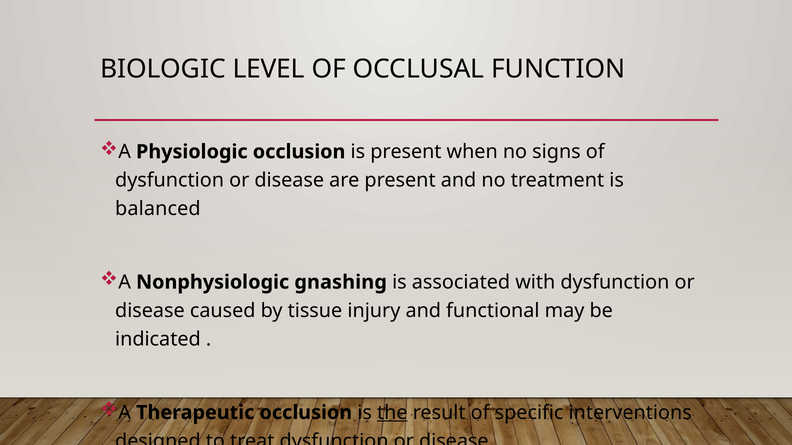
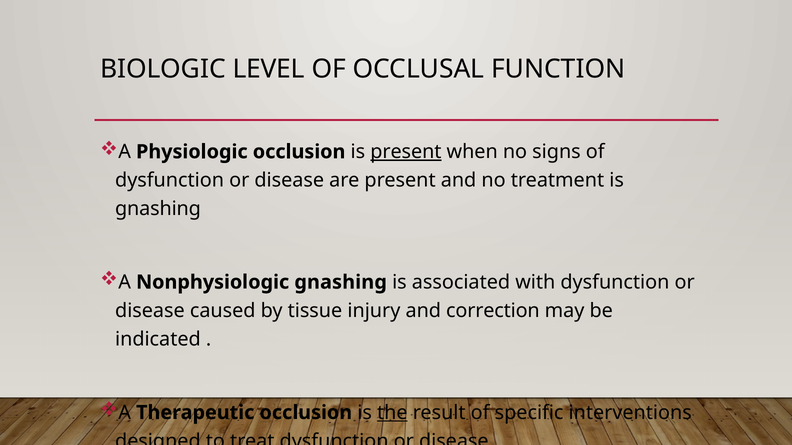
present underline: none -> present (406, 152)
balanced: balanced -> gnashing (158, 209)
functional: functional -> correction (493, 311)
